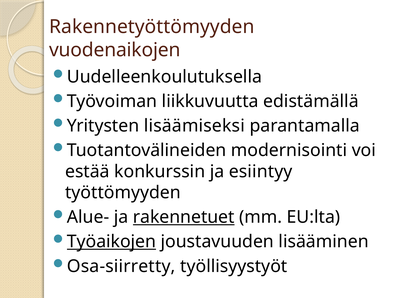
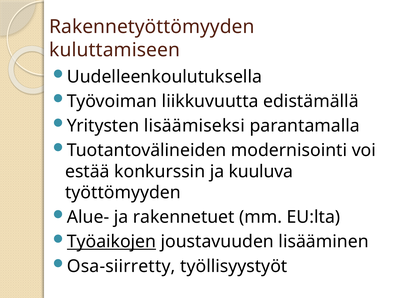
vuodenaikojen: vuodenaikojen -> kuluttamiseen (115, 50)
esiintyy: esiintyy -> kuuluva (261, 171)
rakennetuet underline: present -> none (184, 217)
